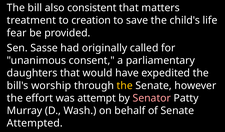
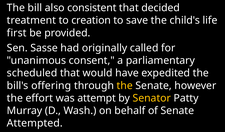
matters: matters -> decided (161, 8)
fear: fear -> first (17, 33)
daughters: daughters -> scheduled (32, 73)
worship: worship -> offering (51, 85)
Senator colour: pink -> yellow (152, 98)
